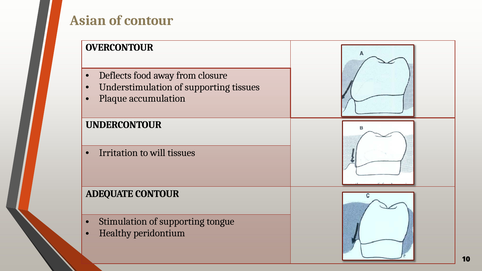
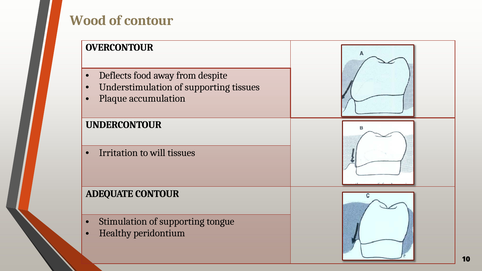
Asian: Asian -> Wood (88, 21)
closure: closure -> despite (213, 75)
